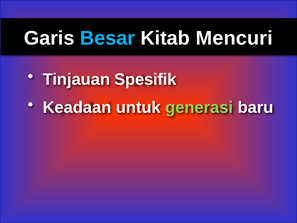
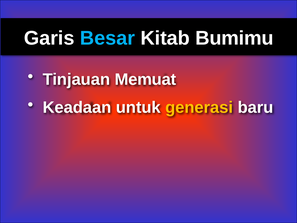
Mencuri: Mencuri -> Bumimu (234, 38)
Spesifik: Spesifik -> Memuat (145, 79)
generasi colour: light green -> yellow (199, 107)
